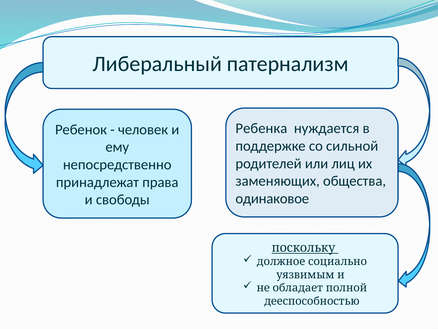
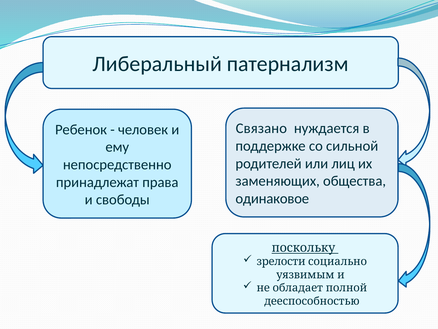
Ребенка: Ребенка -> Связано (261, 128)
должное: должное -> зрелости (281, 261)
